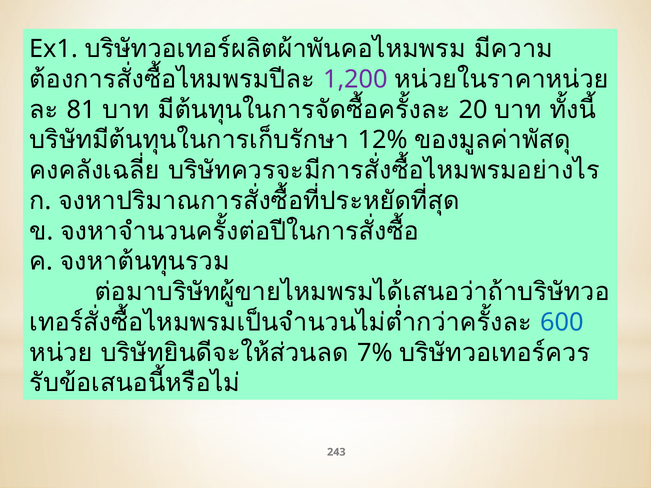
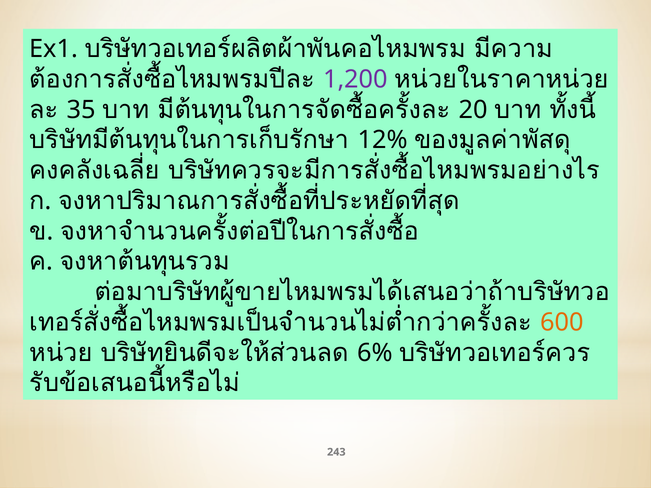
81: 81 -> 35 (81, 110)
600 colour: blue -> orange (562, 323)
7%: 7% -> 6% (375, 353)
